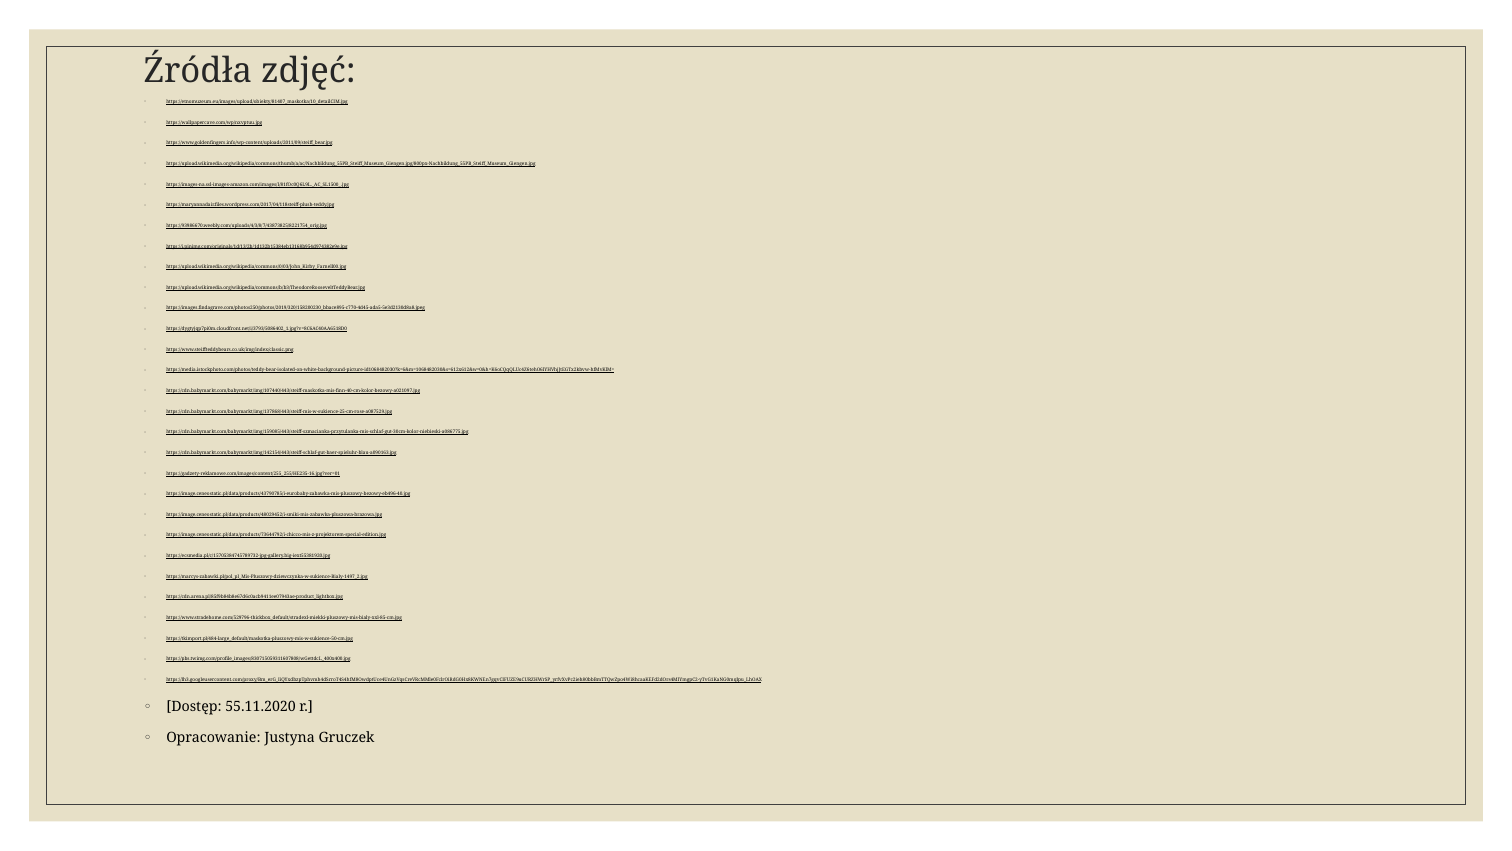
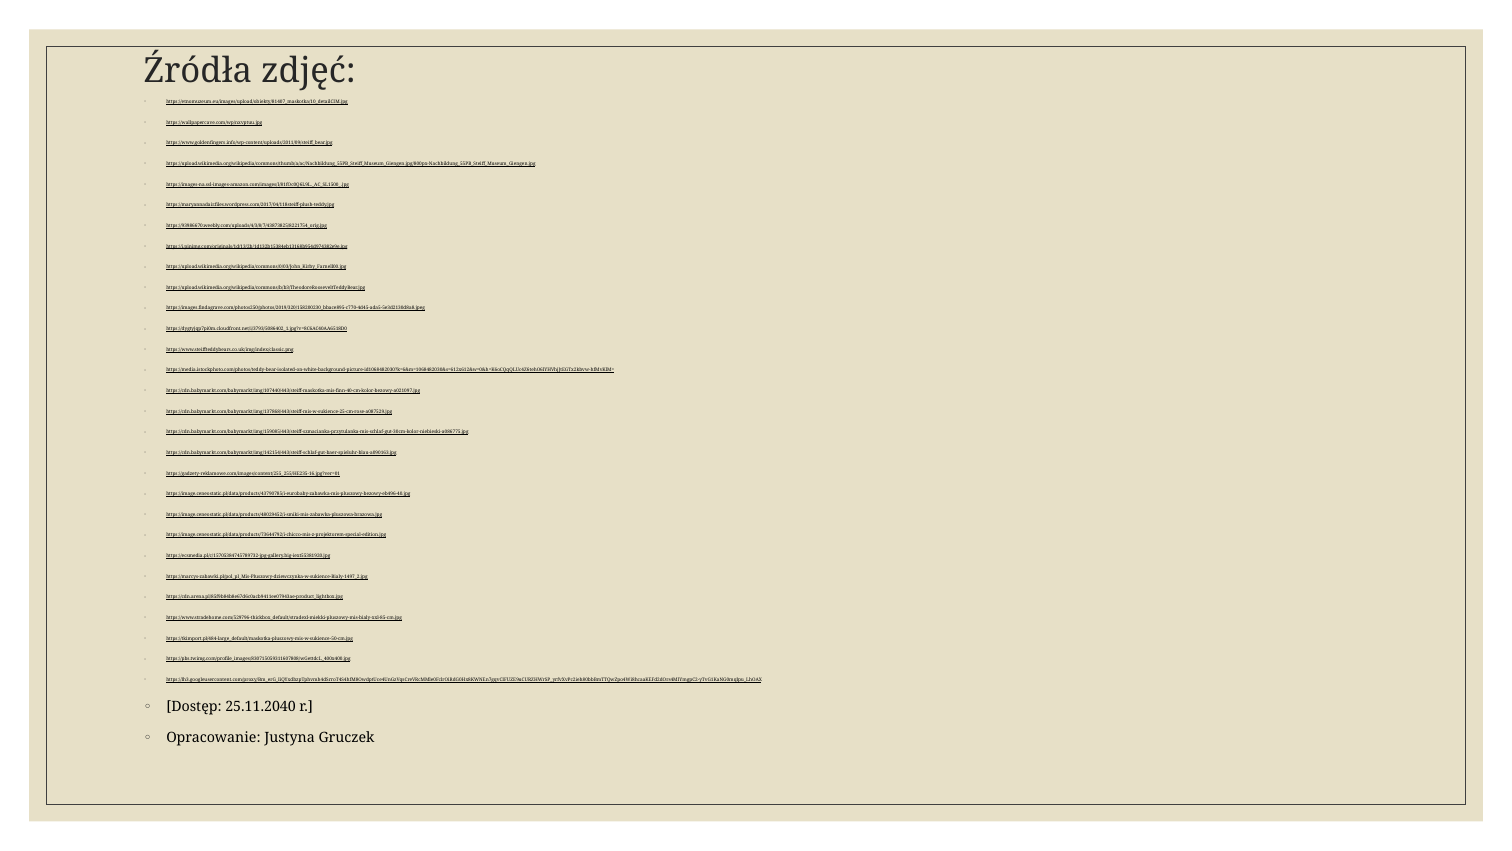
55.11.2020: 55.11.2020 -> 25.11.2040 (261, 706)
